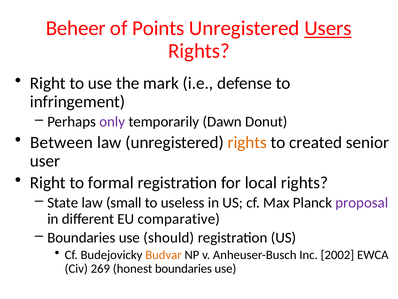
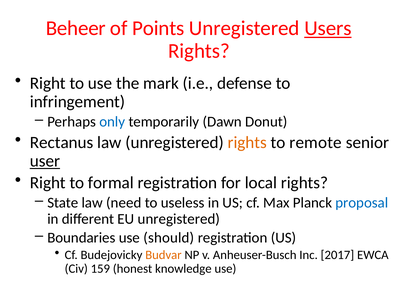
only colour: purple -> blue (112, 121)
Between: Between -> Rectanus (62, 142)
created: created -> remote (316, 142)
user underline: none -> present (45, 161)
small: small -> need (124, 202)
proposal colour: purple -> blue (362, 202)
EU comparative: comparative -> unregistered (179, 218)
2002: 2002 -> 2017 (337, 254)
269: 269 -> 159 (100, 268)
honest boundaries: boundaries -> knowledge (183, 268)
